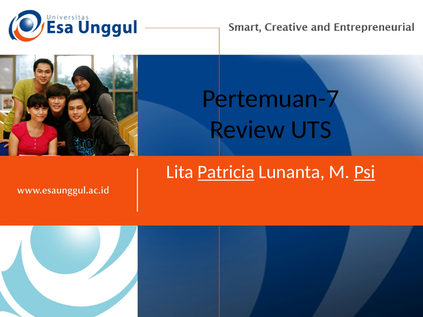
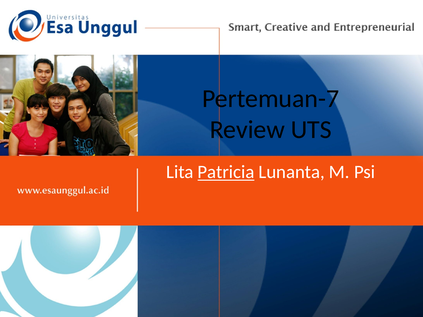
Psi underline: present -> none (365, 172)
